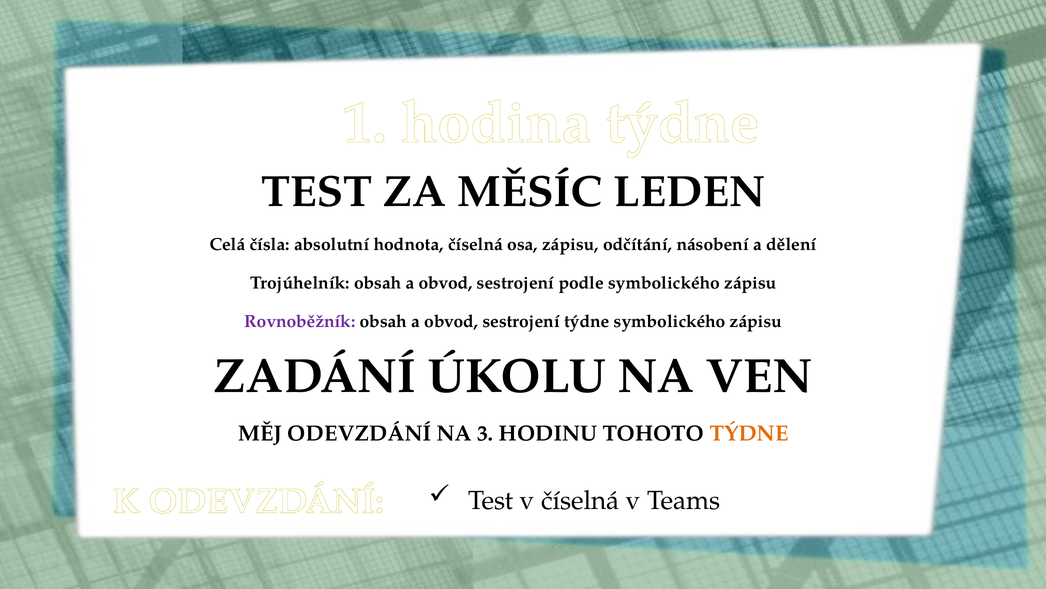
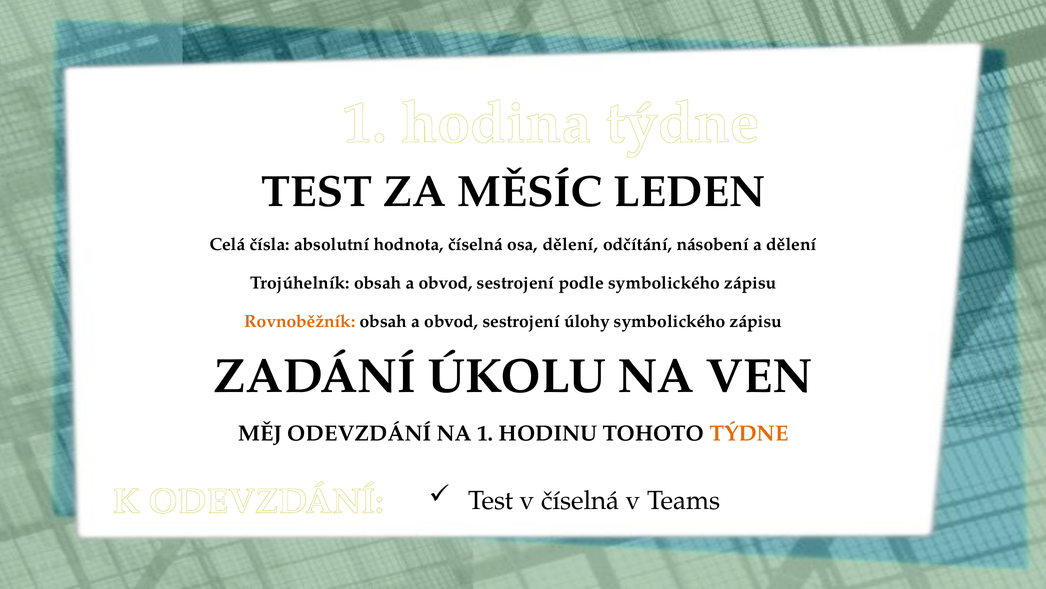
osa zápisu: zápisu -> dělení (570, 244)
Rovnoběžník colour: purple -> orange (300, 321)
sestrojení týdne: týdne -> úlohy (587, 321)
NA 3: 3 -> 1 (485, 433)
